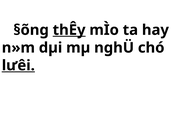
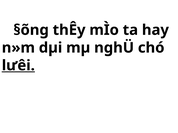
thÊy underline: present -> none (69, 30)
